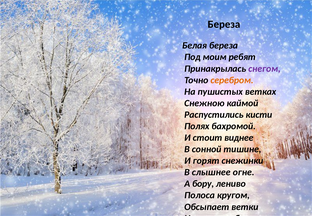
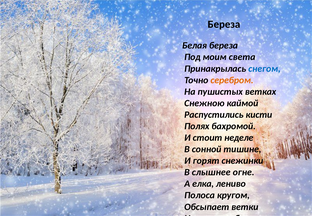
ребят: ребят -> света (242, 57)
снегом colour: purple -> blue (264, 69)
виднее: виднее -> неделе (239, 138)
бору: бору -> елка (203, 184)
